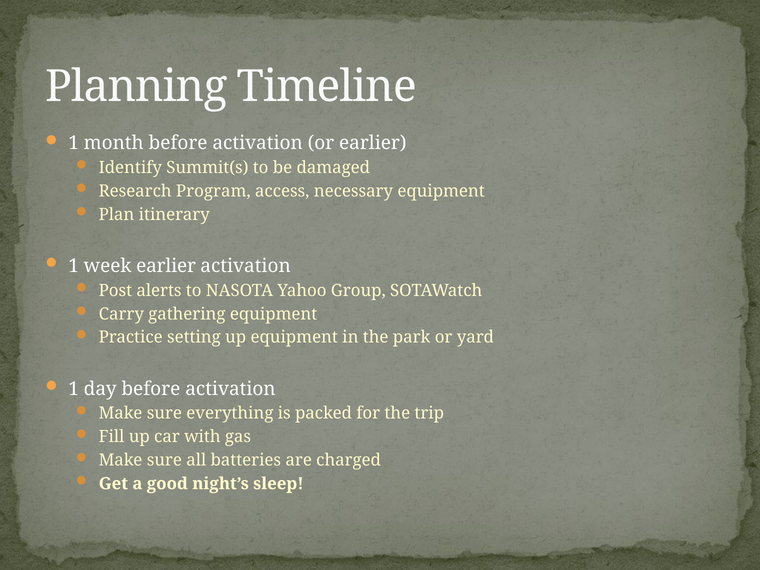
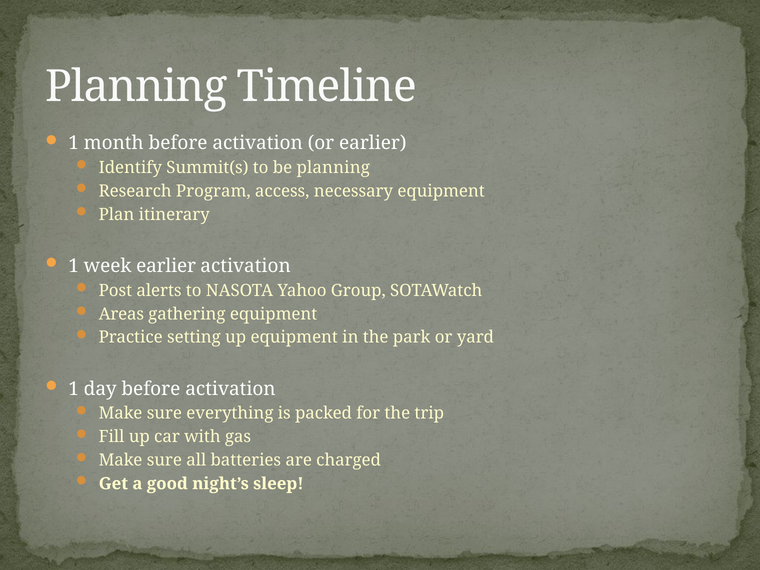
be damaged: damaged -> planning (333, 168)
Carry: Carry -> Areas (121, 314)
